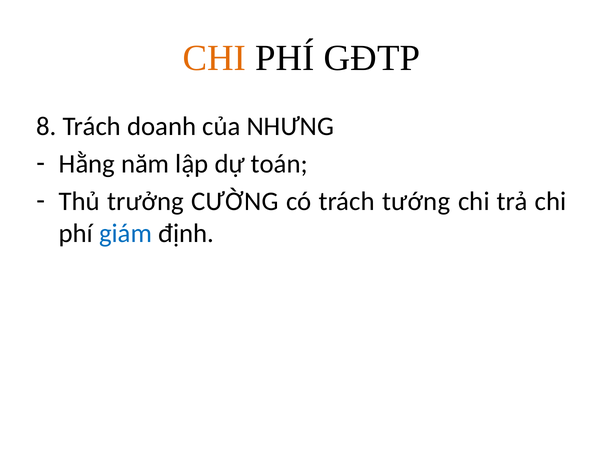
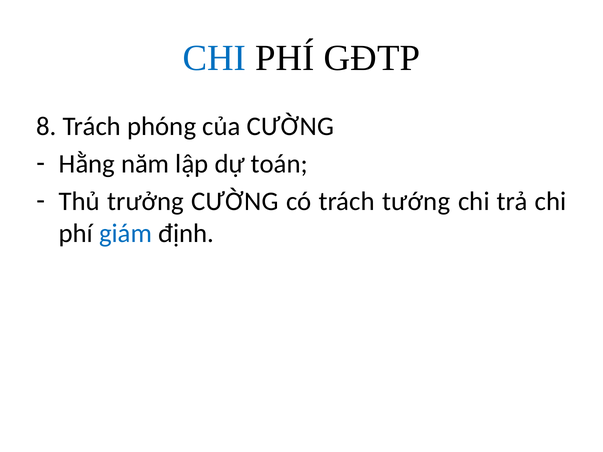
CHI colour: orange -> blue (214, 58)
doanh: doanh -> phóng (162, 126)
của NHƯNG: NHƯNG -> CƯỜNG (290, 126)
